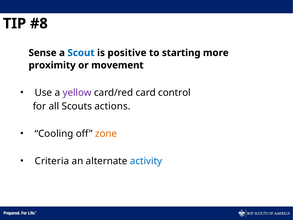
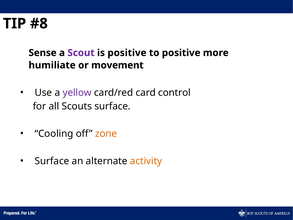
Scout colour: blue -> purple (81, 53)
to starting: starting -> positive (181, 53)
proximity: proximity -> humiliate (52, 65)
Scouts actions: actions -> surface (113, 106)
Criteria: Criteria -> Surface (52, 161)
activity colour: blue -> orange (146, 161)
